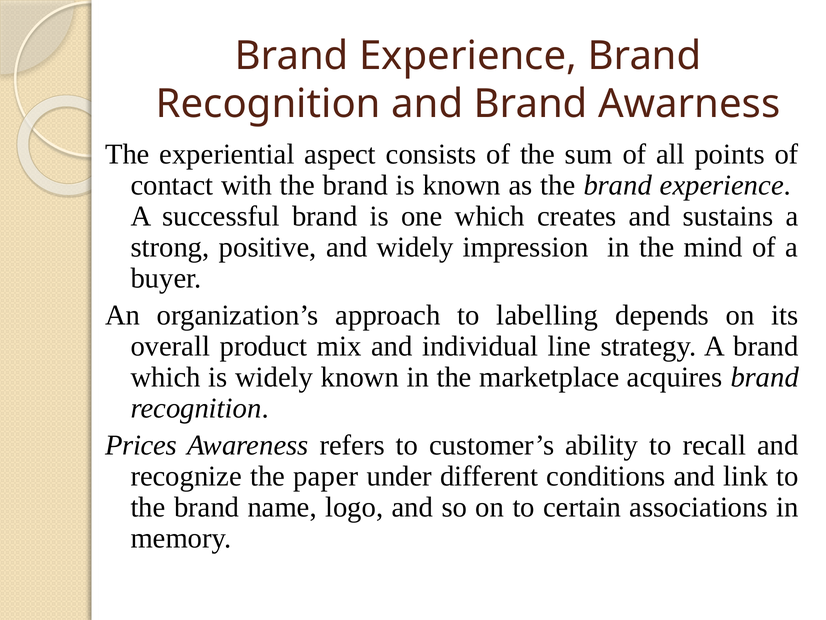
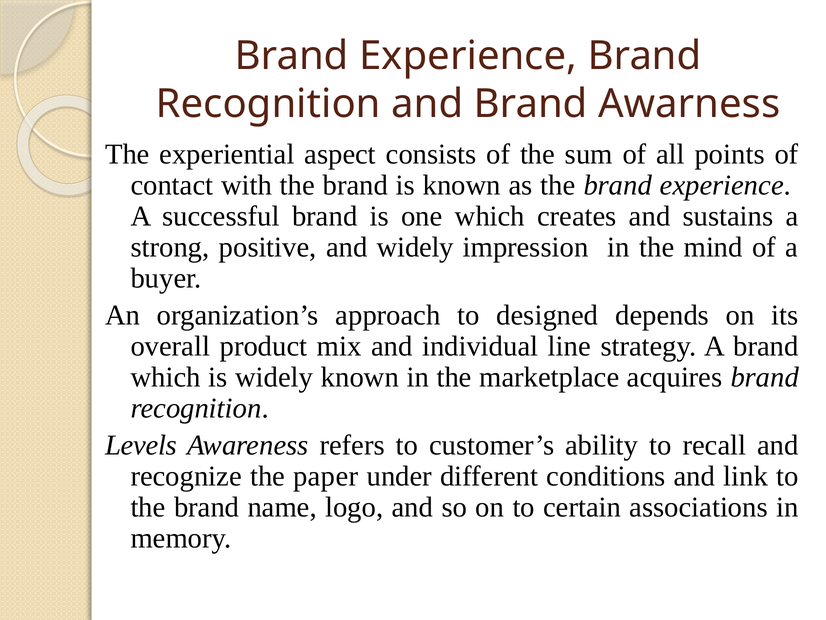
labelling: labelling -> designed (547, 315)
Prices: Prices -> Levels (141, 445)
